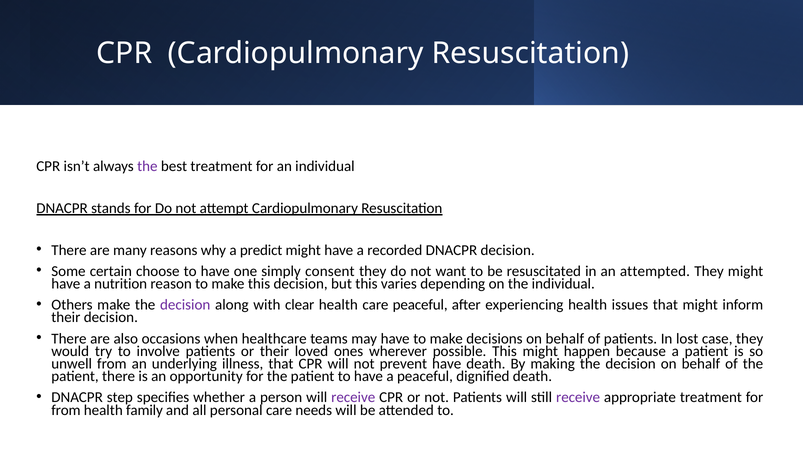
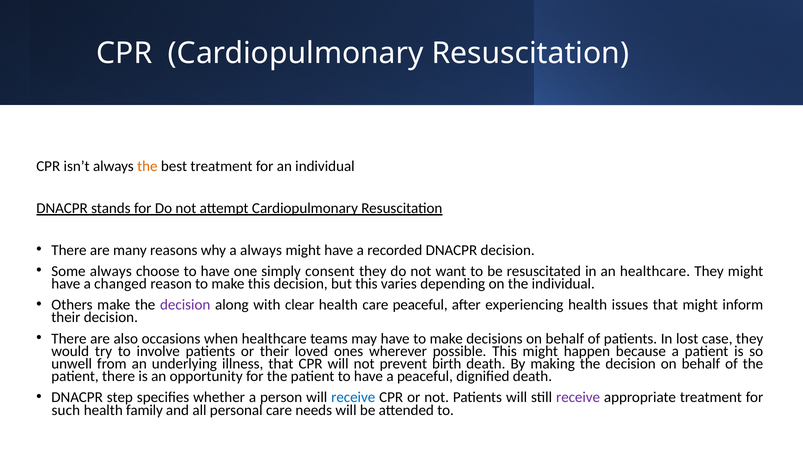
the colour: purple -> orange (147, 166)
a predict: predict -> always (261, 250)
Some certain: certain -> always (111, 271)
an attempted: attempted -> healthcare (655, 271)
nutrition: nutrition -> changed (121, 284)
prevent have: have -> birth (447, 364)
receive colour: purple -> blue (353, 397)
from: from -> such (66, 410)
